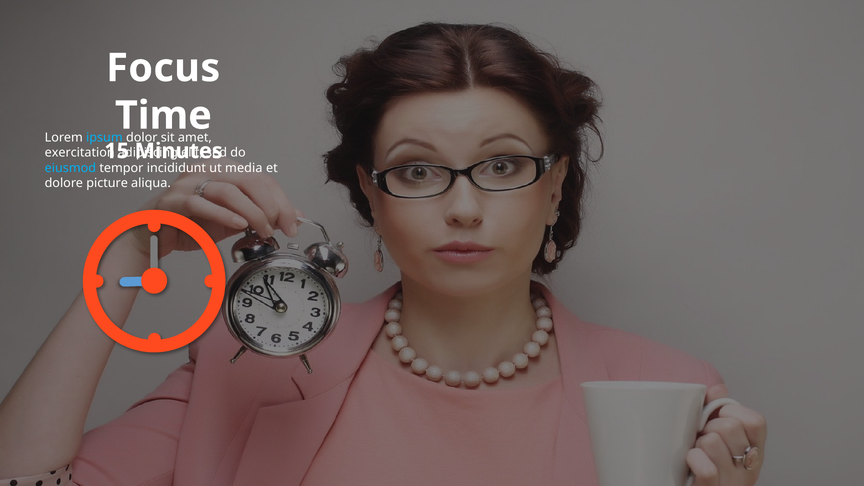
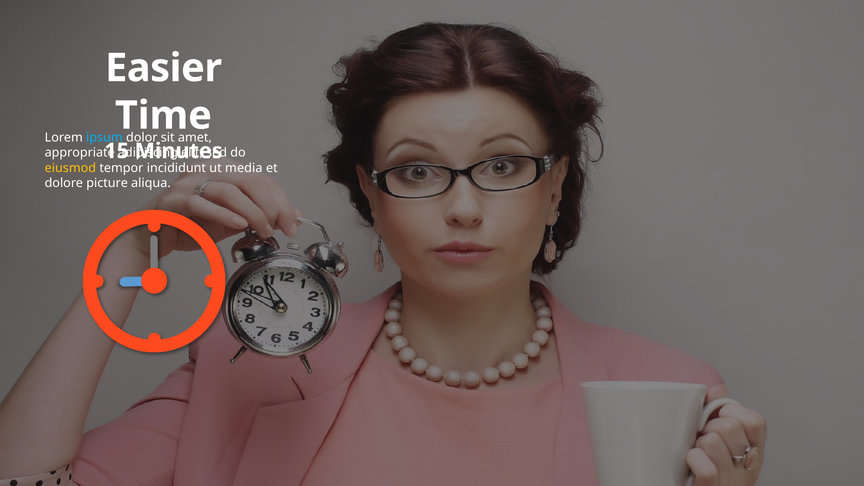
Focus: Focus -> Easier (164, 68)
exercitation: exercitation -> appropriate (80, 153)
eiusmod colour: light blue -> yellow (70, 168)
